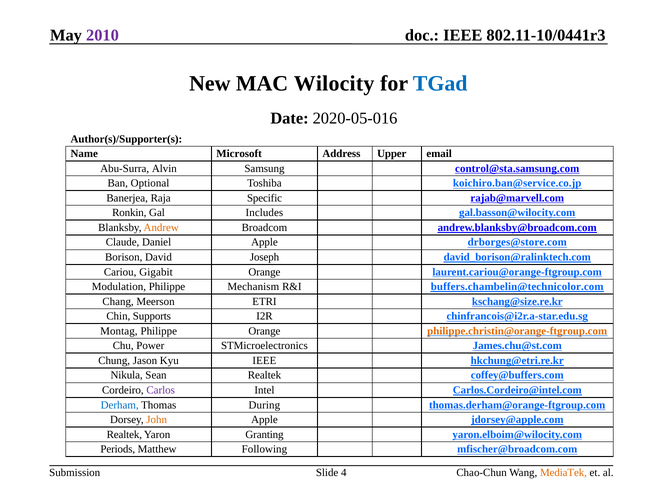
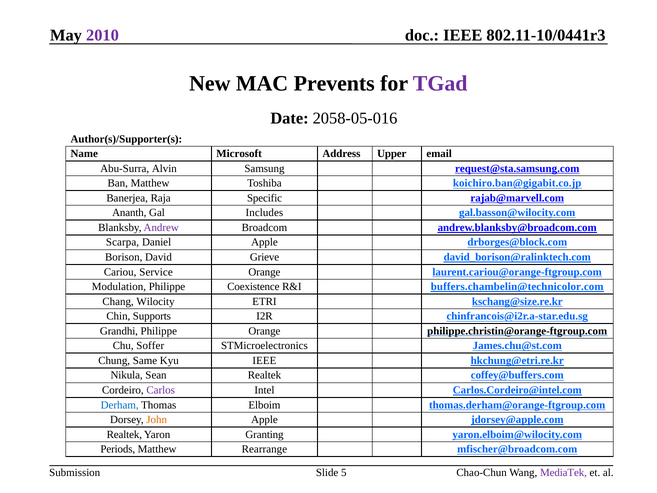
Wilocity: Wilocity -> Prevents (334, 84)
TGad colour: blue -> purple (440, 84)
2020-05-016: 2020-05-016 -> 2058-05-016 (355, 118)
control@sta.samsung.com: control@sta.samsung.com -> request@sta.samsung.com (517, 168)
Ban Optional: Optional -> Matthew (150, 183)
koichiro.ban@service.co.jp: koichiro.ban@service.co.jp -> koichiro.ban@gigabit.co.jp (517, 183)
Ronkin: Ronkin -> Ananth (129, 213)
Andrew colour: orange -> purple (161, 227)
Claude: Claude -> Scarpa (123, 242)
drborges@store.com: drborges@store.com -> drborges@block.com (517, 242)
Joseph: Joseph -> Grieve (265, 257)
Gigabit: Gigabit -> Service (156, 272)
Mechanism: Mechanism -> Coexistence (253, 287)
Meerson: Meerson -> Wilocity (156, 301)
Montag: Montag -> Grandhi (119, 331)
philippe.christin@orange-ftgroup.com colour: orange -> black (517, 331)
Power: Power -> Soffer (150, 346)
Jason: Jason -> Same (145, 360)
During: During -> Elboim (264, 405)
Following: Following -> Rearrange (264, 449)
4: 4 -> 5 (344, 473)
MediaTek colour: orange -> purple (563, 473)
